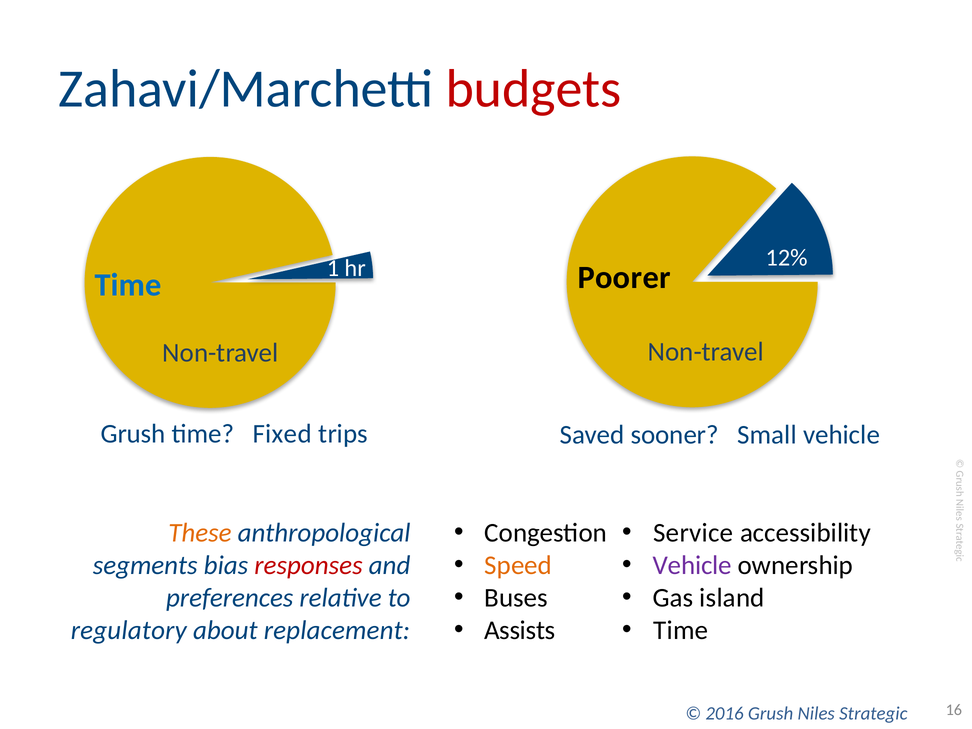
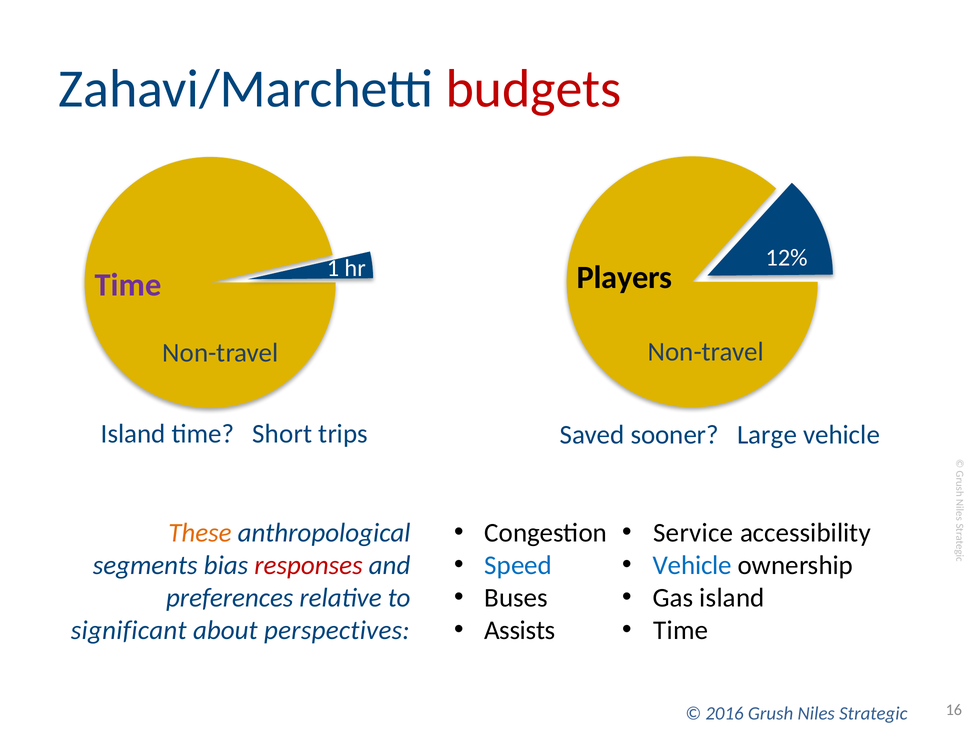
Poorer: Poorer -> Players (624, 278)
Time colour: blue -> purple (128, 285)
Grush: Grush -> Island (133, 434)
Fixed: Fixed -> Short (282, 434)
Small: Small -> Large (767, 435)
Speed colour: orange -> blue (518, 565)
Vehicle colour: purple -> blue (692, 565)
regulatory: regulatory -> significant (129, 630)
replacement: replacement -> perspectives (337, 630)
